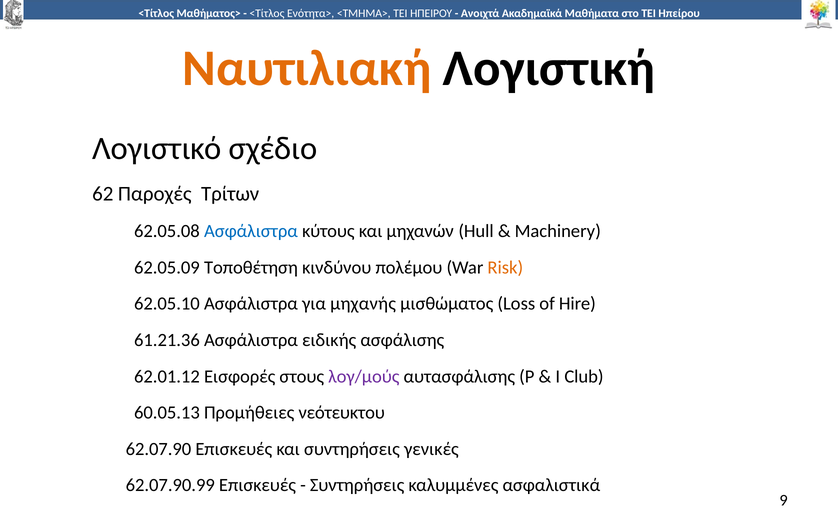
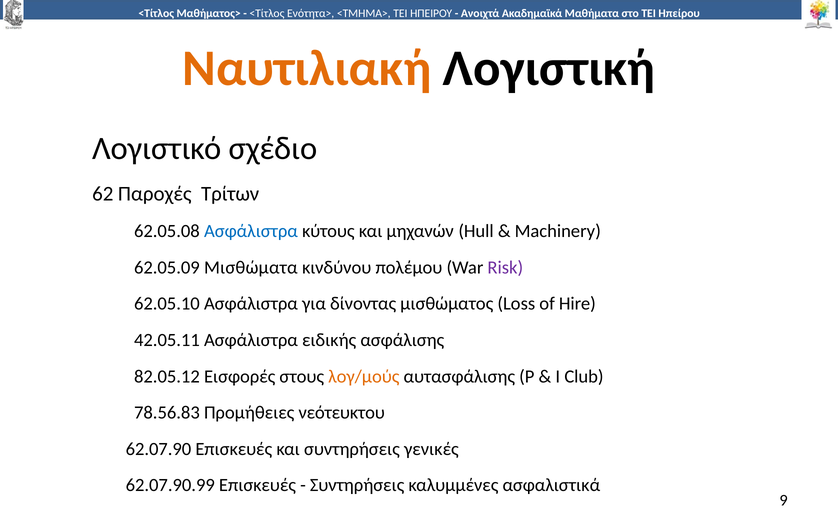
Τοποθέτηση: Τοποθέτηση -> Μισθώματα (251, 267)
Risk colour: orange -> purple (505, 267)
μηχανής: μηχανής -> δίνοντας (363, 304)
61.21.36: 61.21.36 -> 42.05.11 (167, 340)
62.01.12: 62.01.12 -> 82.05.12 (167, 376)
λογ/μούς colour: purple -> orange (364, 376)
60.05.13: 60.05.13 -> 78.56.83 (167, 412)
